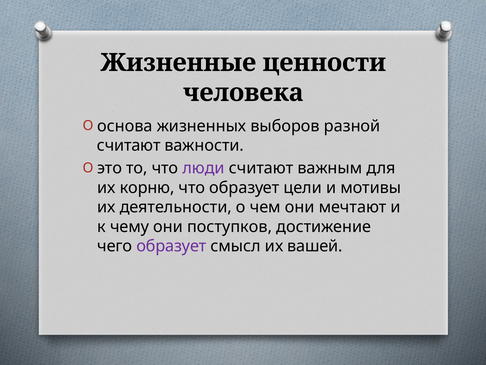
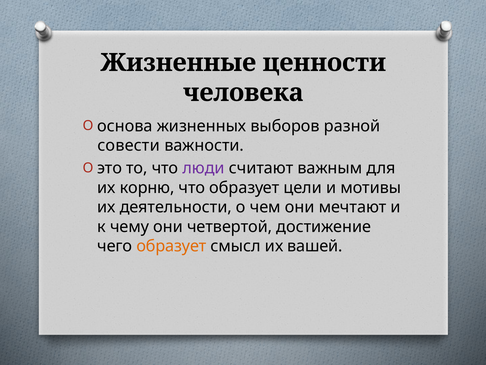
считают: считают -> совести (129, 145)
поступков: поступков -> четвертой (230, 226)
образует colour: purple -> orange (171, 246)
